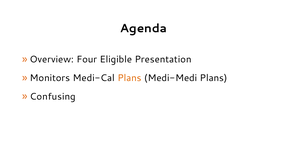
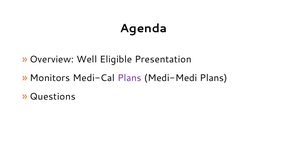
Four: Four -> Well (87, 60)
Plans colour: orange -> purple (129, 78)
Confusing: Confusing -> Questions (53, 97)
